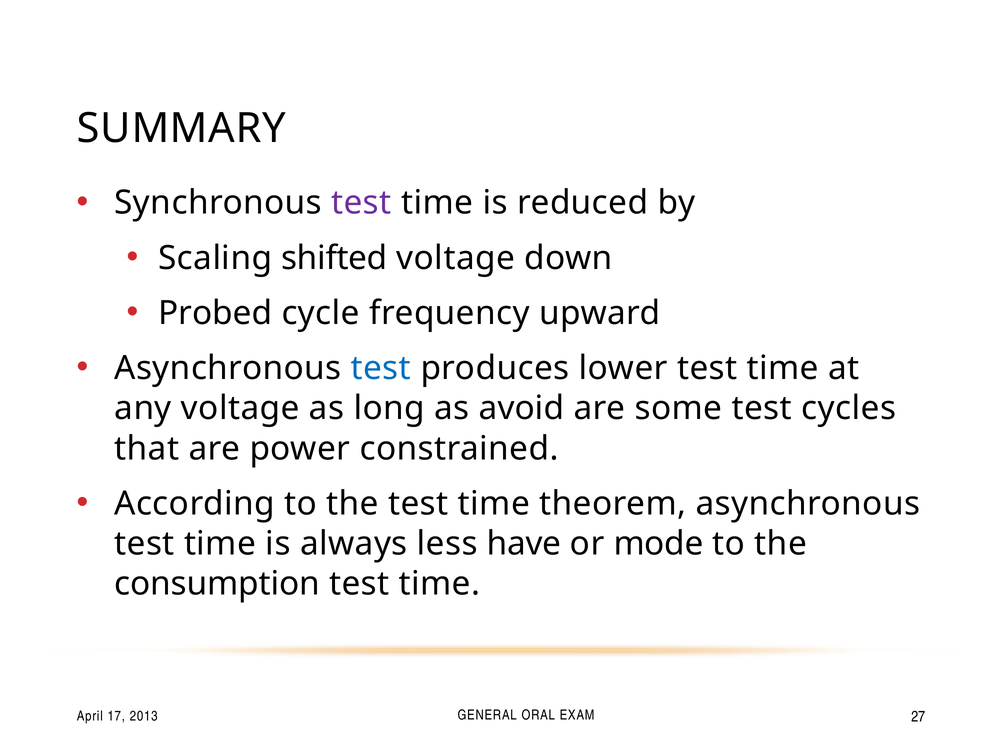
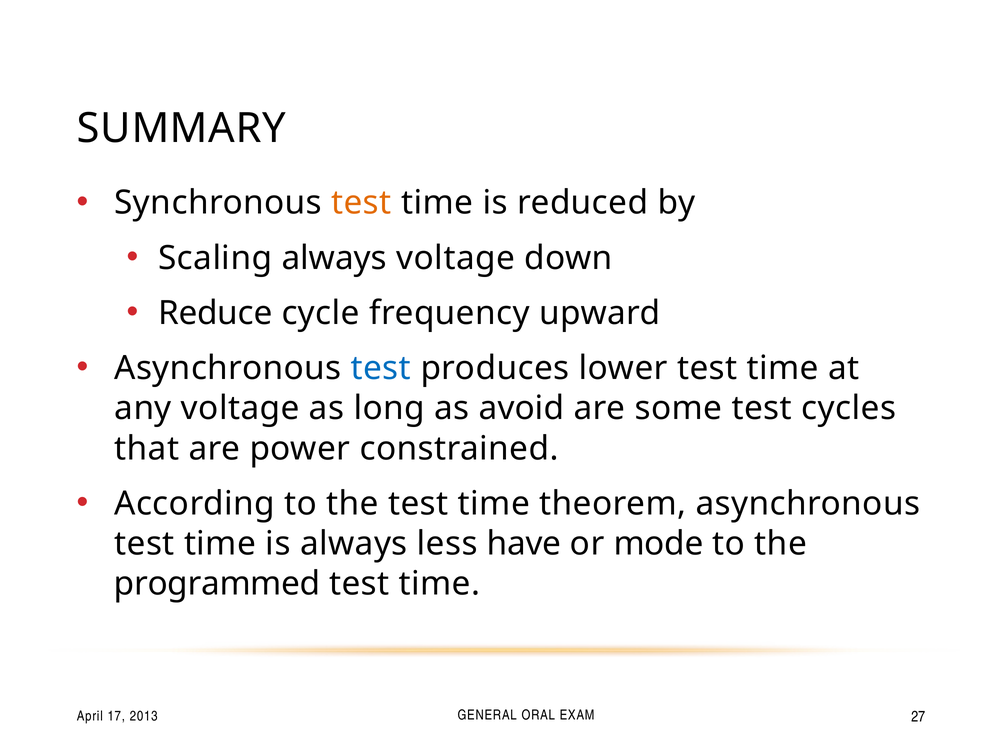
test colour: purple -> orange (361, 203)
Scaling shifted: shifted -> always (334, 258)
Probed: Probed -> Reduce (215, 313)
consumption: consumption -> programmed (217, 584)
